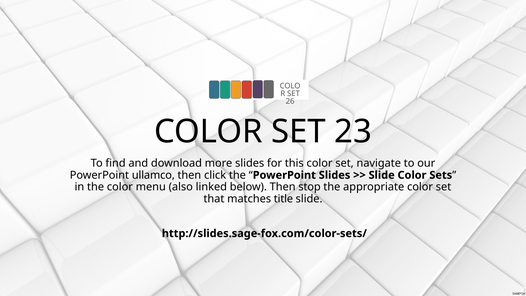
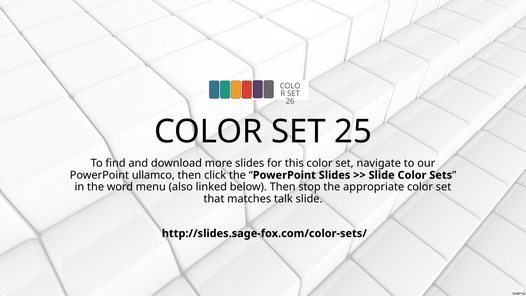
23: 23 -> 25 (353, 131)
the color: color -> word (120, 187)
title: title -> talk (283, 199)
